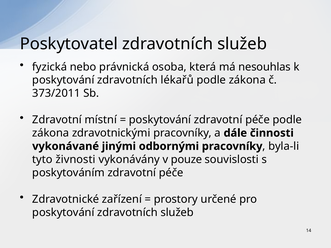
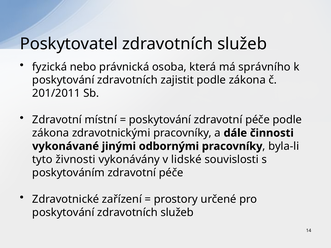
nesouhlas: nesouhlas -> správního (264, 67)
lékařů: lékařů -> zajistit (177, 80)
373/2011: 373/2011 -> 201/2011 (56, 93)
pouze: pouze -> lidské (186, 160)
